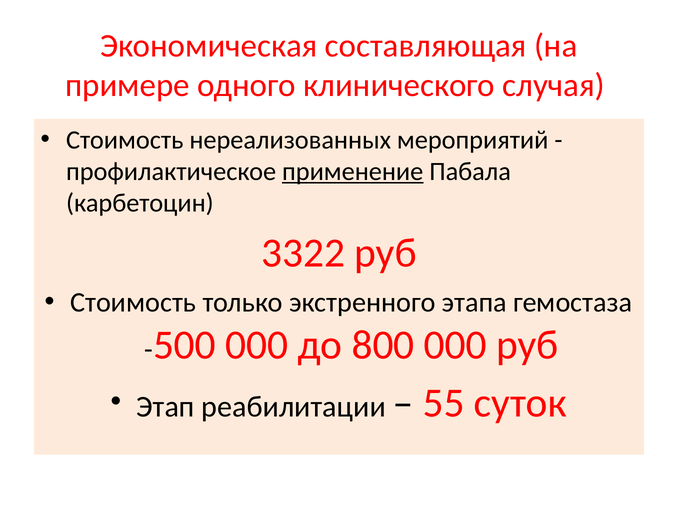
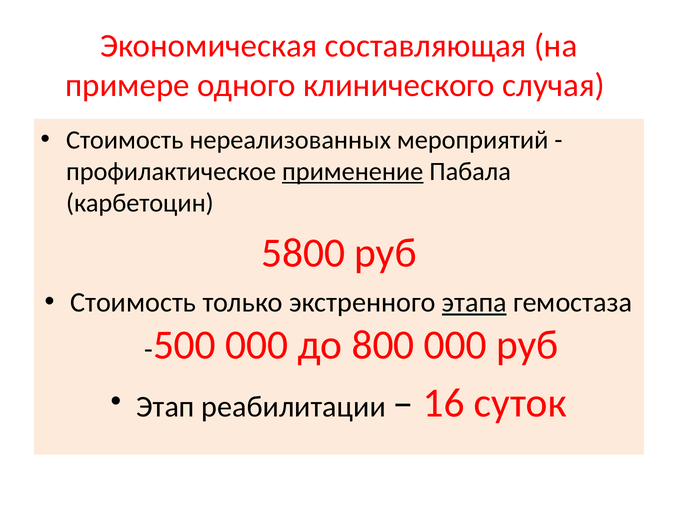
3322: 3322 -> 5800 (303, 253)
этапа underline: none -> present (474, 302)
55: 55 -> 16 (444, 403)
